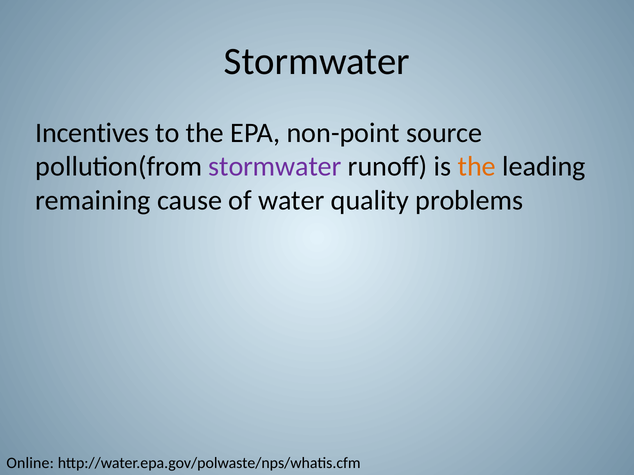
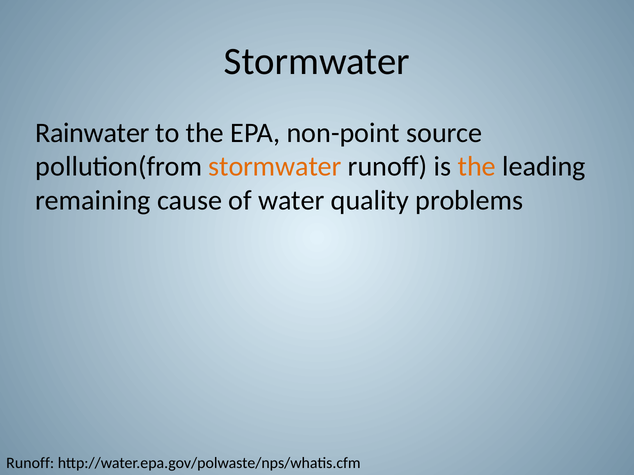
Incentives: Incentives -> Rainwater (92, 133)
stormwater colour: purple -> orange (275, 167)
Online: Online -> Runoff (30, 464)
